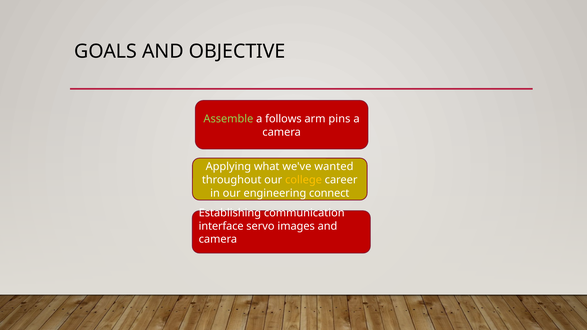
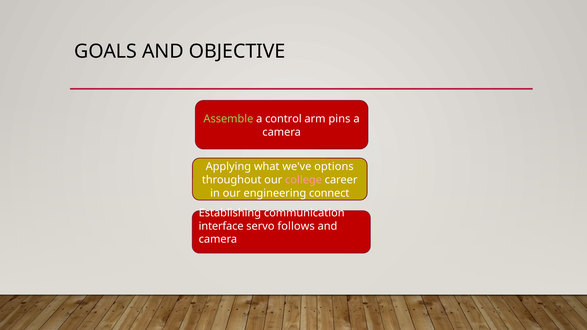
follows: follows -> control (283, 119)
wanted: wanted -> options (334, 167)
college colour: yellow -> pink (304, 180)
images: images -> follows (296, 226)
